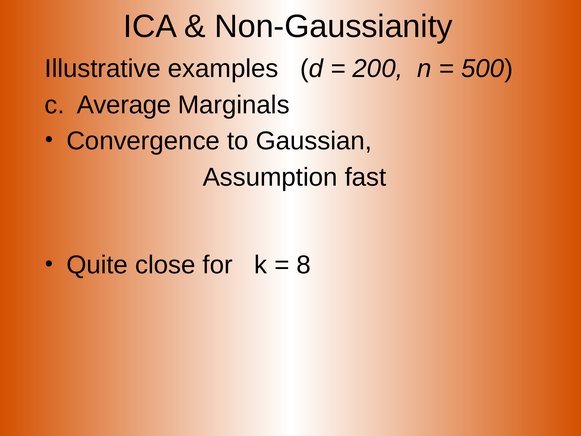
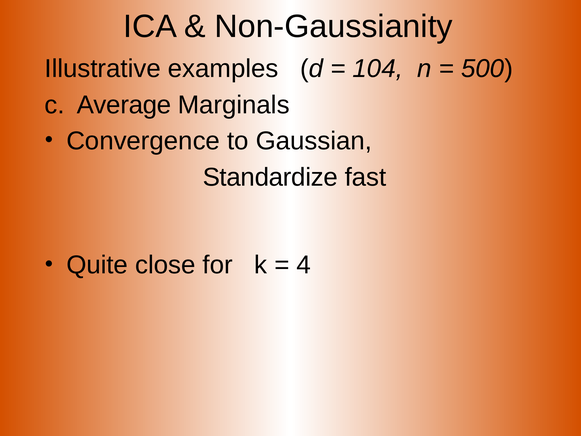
200: 200 -> 104 (378, 69)
Assumption: Assumption -> Standardize (270, 177)
8: 8 -> 4 (304, 265)
